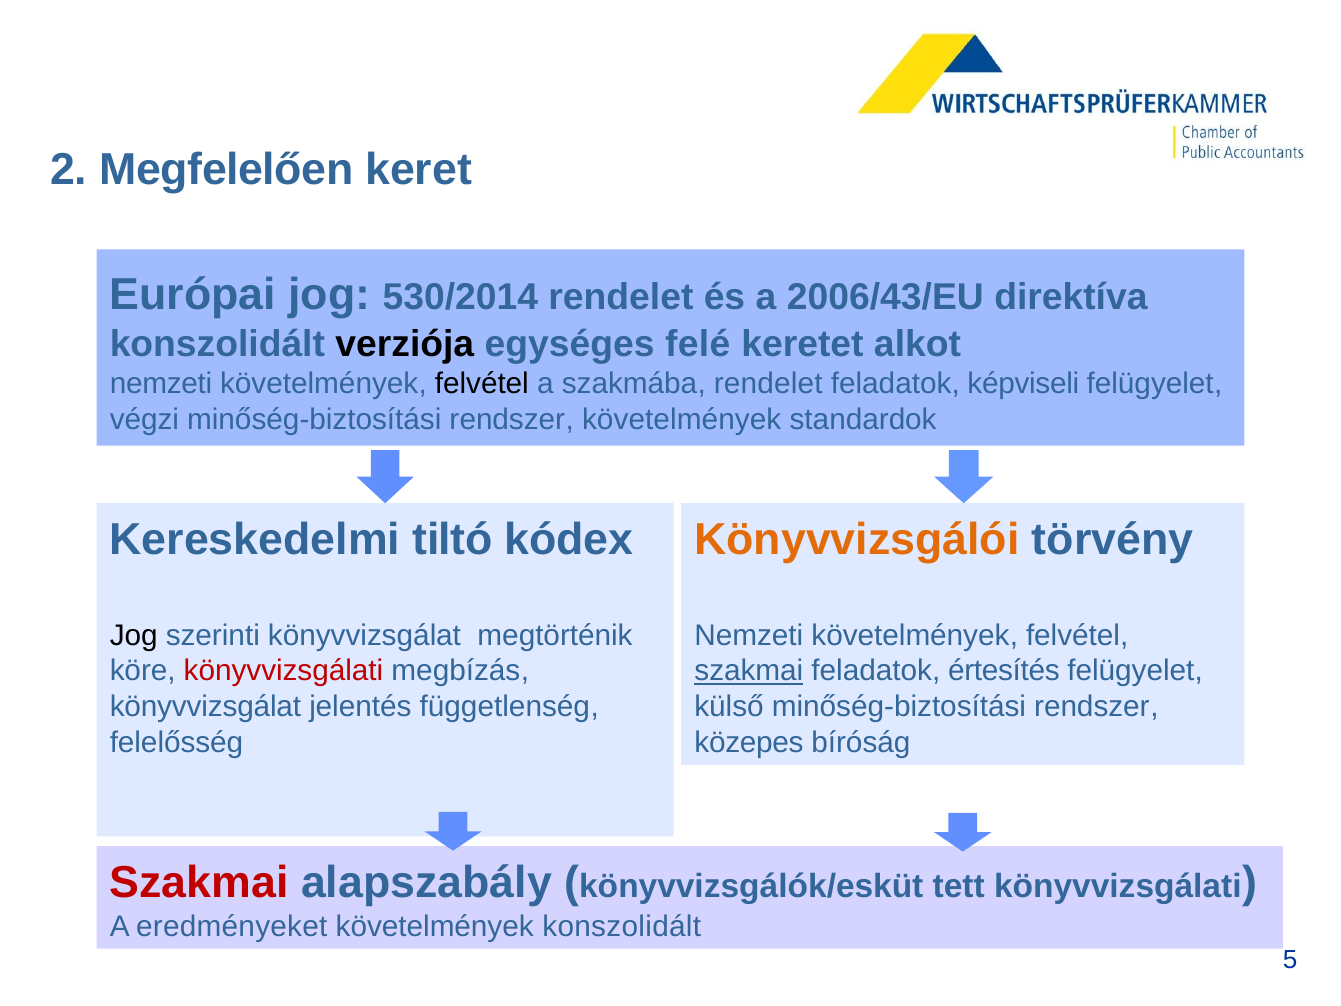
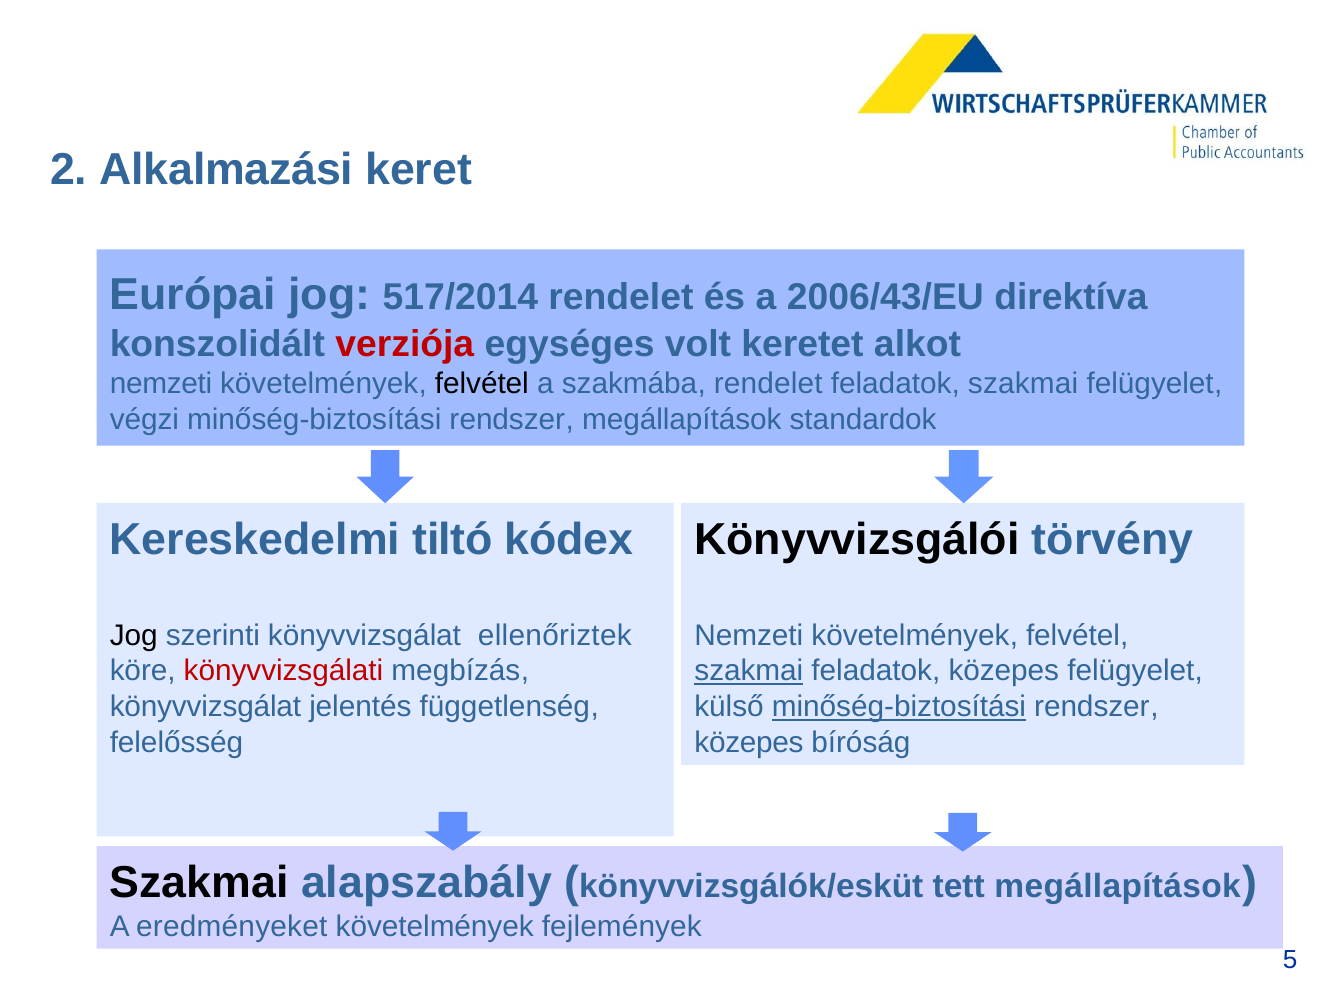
Megfelelően: Megfelelően -> Alkalmazási (226, 170)
530/2014: 530/2014 -> 517/2014 (460, 298)
verziója colour: black -> red (405, 344)
felé: felé -> volt (698, 344)
feladatok képviseli: képviseli -> szakmai (1023, 383)
rendszer követelmények: követelmények -> megállapítások (682, 419)
Könyvvizsgálói colour: orange -> black (857, 539)
megtörténik: megtörténik -> ellenőriztek (555, 635)
feladatok értesítés: értesítés -> közepes (1004, 671)
minőség-biztosítási underline: none -> present (899, 707)
Szakmai colour: red -> black (199, 882)
tett könyvvizsgálati: könyvvizsgálati -> megállapítások (1118, 886)
követelmények konszolidált: konszolidált -> fejlemények (622, 926)
